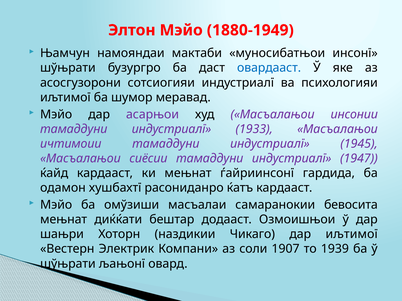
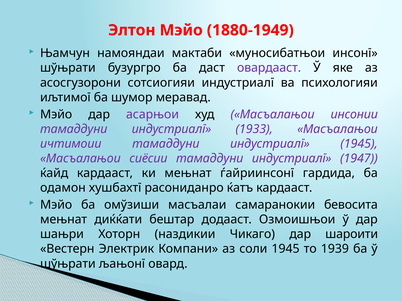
овардааст colour: blue -> purple (269, 68)
дар иљтимої: иљтимої -> шароити (352, 235)
соли 1907: 1907 -> 1945 (286, 249)
